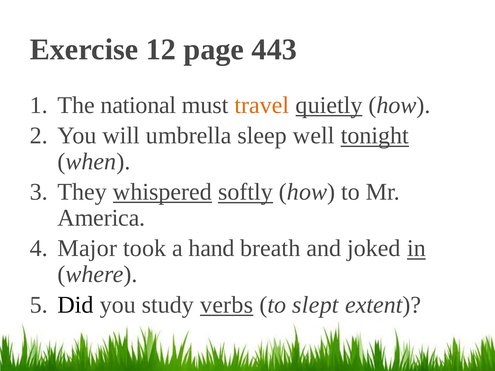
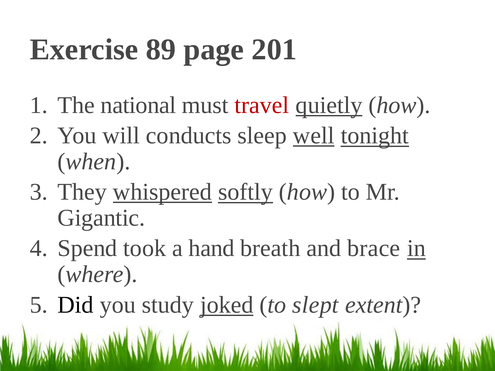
12: 12 -> 89 (161, 50)
443: 443 -> 201 (274, 50)
travel colour: orange -> red (262, 105)
umbrella: umbrella -> conducts (189, 136)
well underline: none -> present (314, 136)
America: America -> Gigantic (101, 218)
Major: Major -> Spend (87, 249)
joked: joked -> brace (374, 249)
verbs: verbs -> joked (227, 305)
